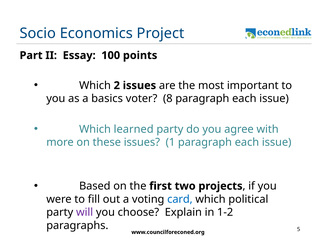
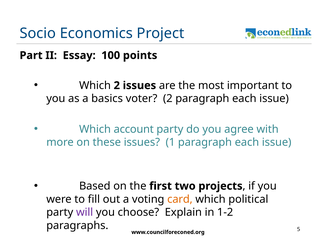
voter 8: 8 -> 2 (168, 99)
learned: learned -> account (134, 129)
card colour: blue -> orange (180, 199)
